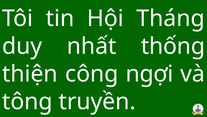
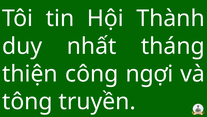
Tháng: Tháng -> Thành (171, 18)
thống: thống -> tháng (173, 46)
